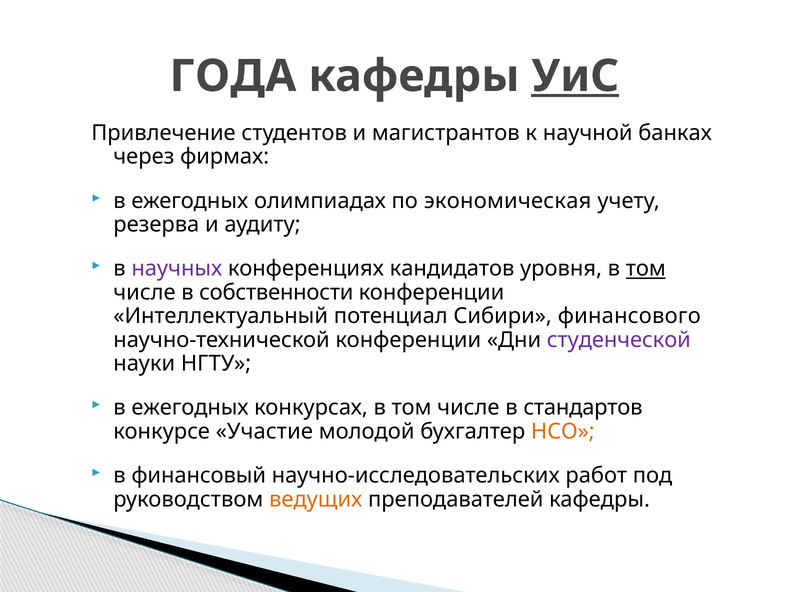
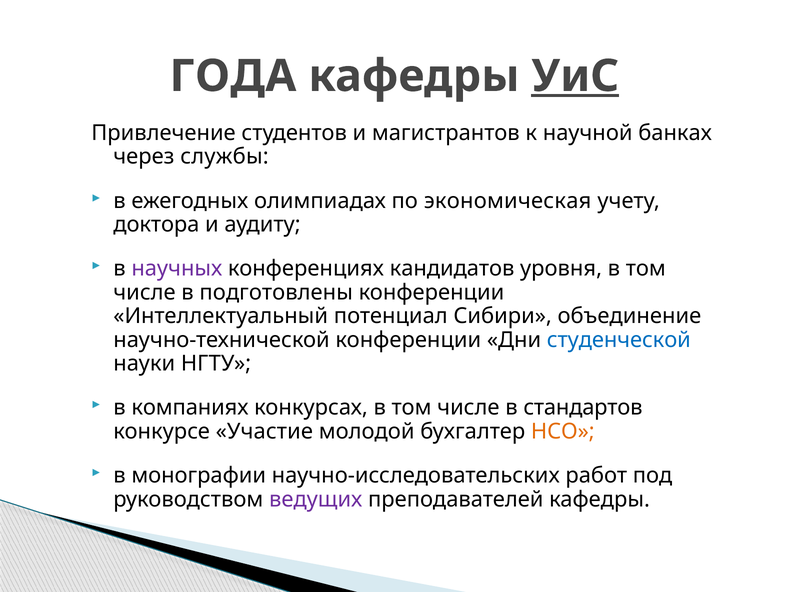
фирмах: фирмах -> службы (225, 156)
резерва: резерва -> доктора (156, 224)
том underline: present -> none (646, 269)
собственности: собственности -> подготовлены (276, 292)
финансового: финансового -> объединение (629, 316)
студенческой colour: purple -> blue (619, 340)
ежегодных: ежегодных -> компаниях (190, 408)
финансовый: финансовый -> монографии (199, 476)
ведущих colour: orange -> purple (316, 499)
